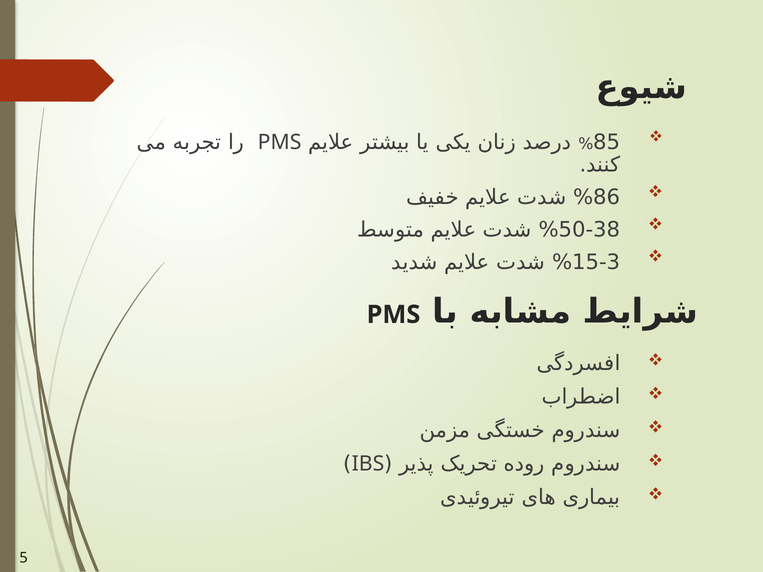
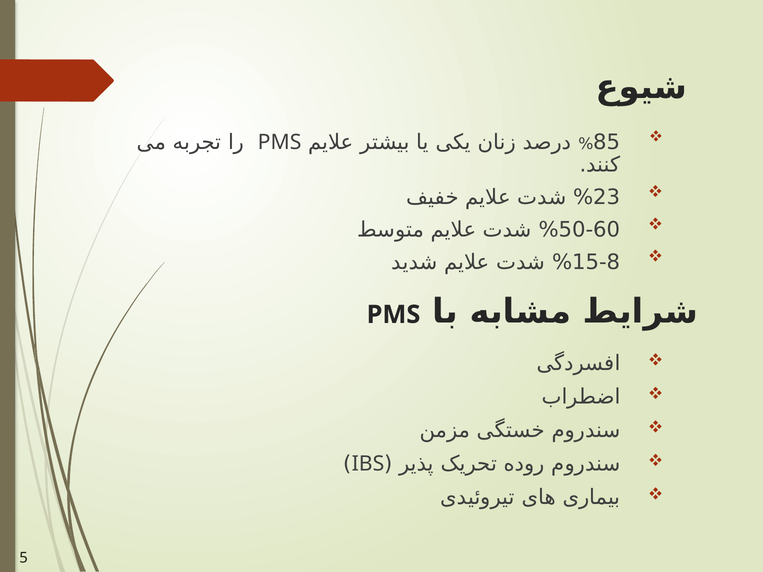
%86: %86 -> %23 (597, 197)
%50-38: %50-38 -> %50-60 (579, 230)
%15-3: %15-3 -> %15-8 (586, 262)
